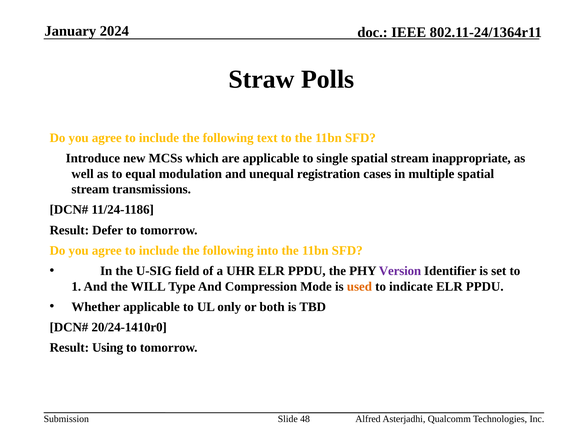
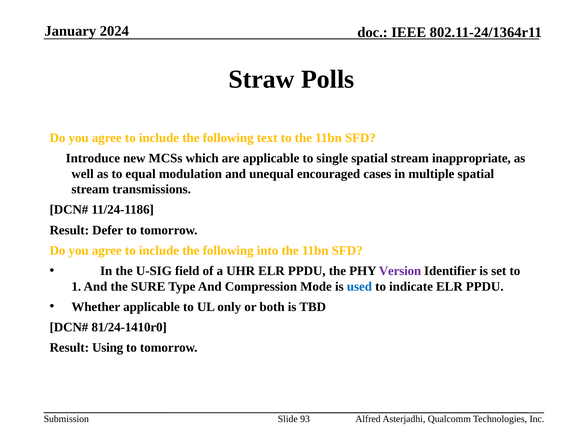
registration: registration -> encouraged (329, 174)
WILL: WILL -> SURE (148, 287)
used colour: orange -> blue (359, 287)
20/24-1410r0: 20/24-1410r0 -> 81/24-1410r0 (129, 327)
48: 48 -> 93 (305, 419)
